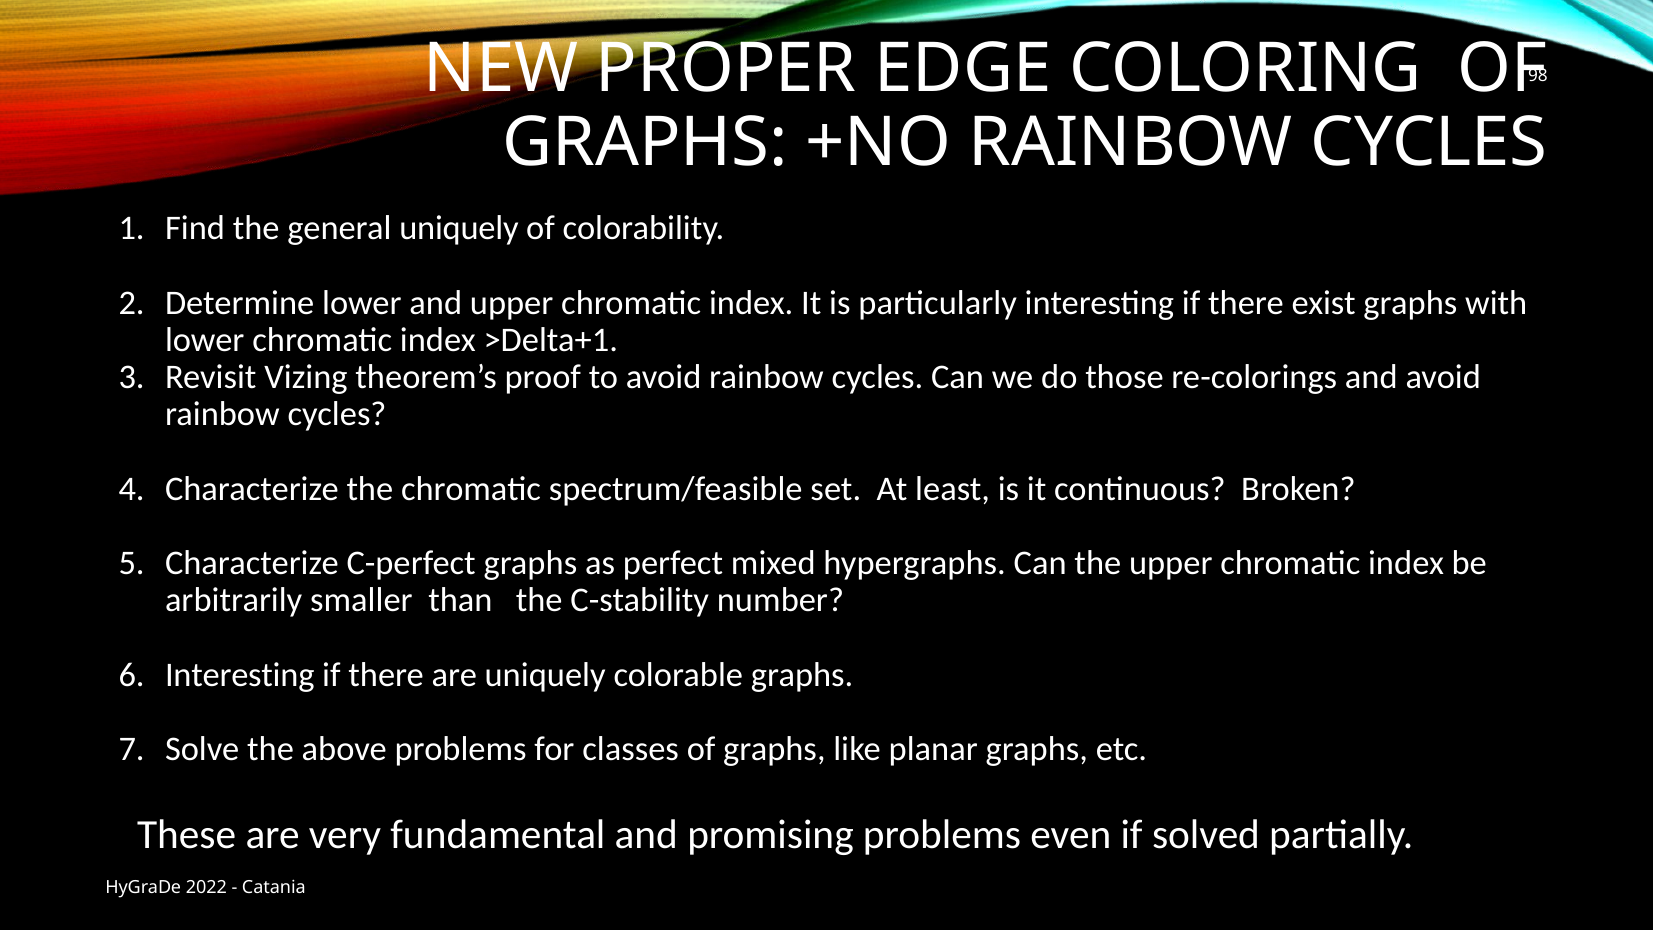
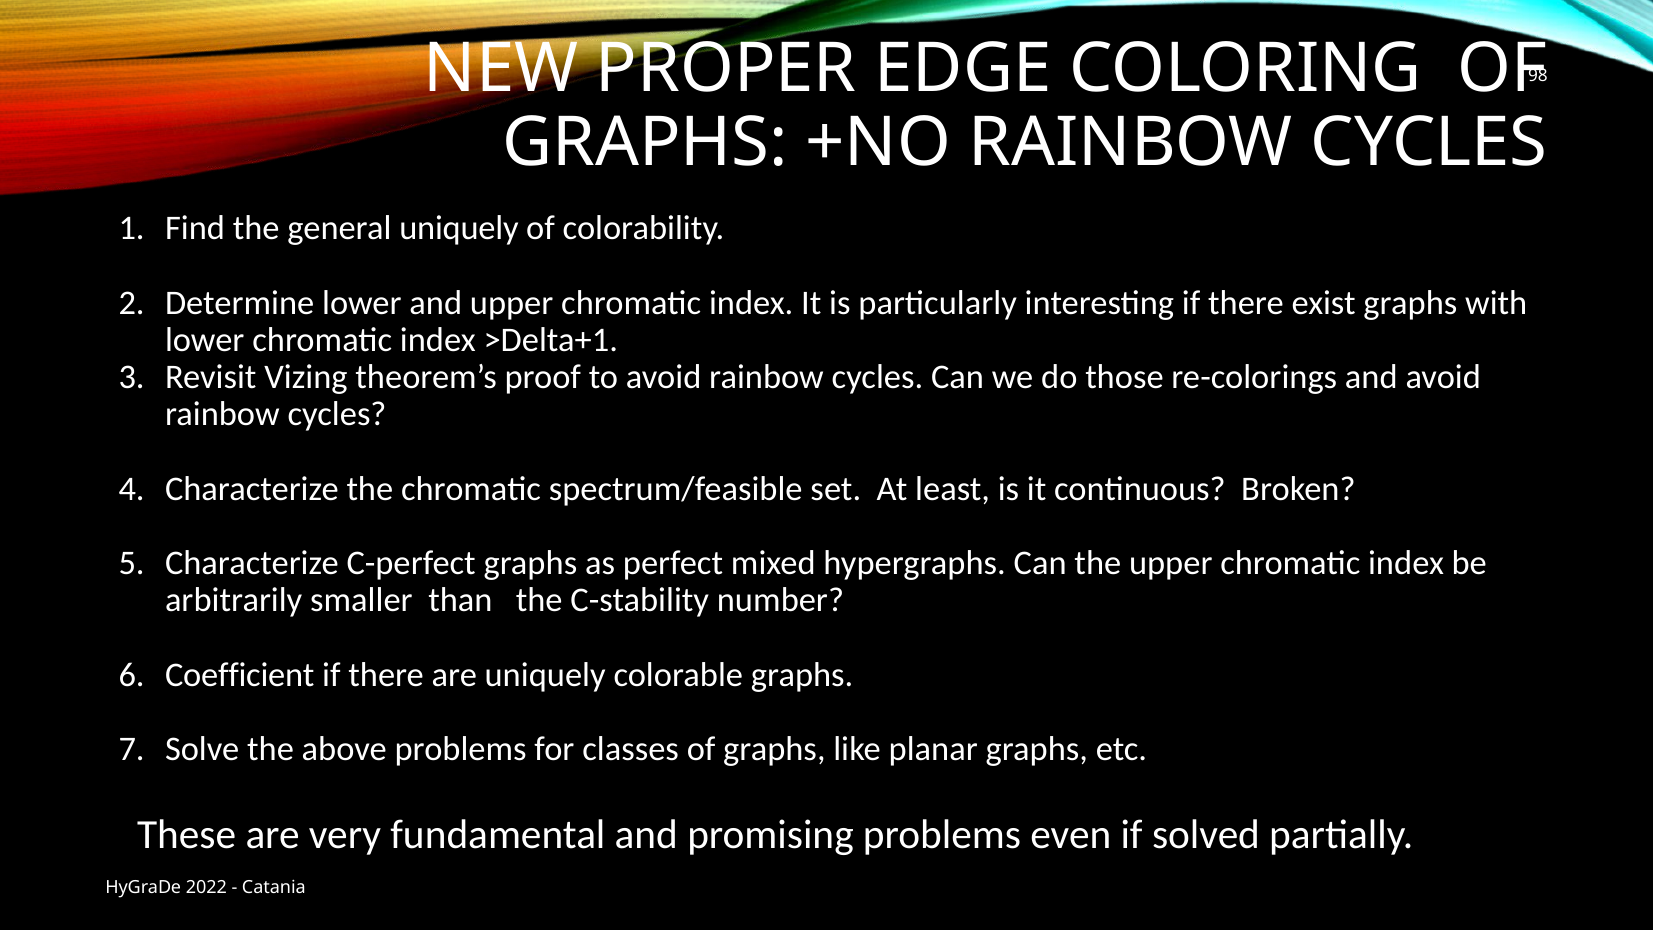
Interesting: Interesting -> Coefficient (240, 675)
